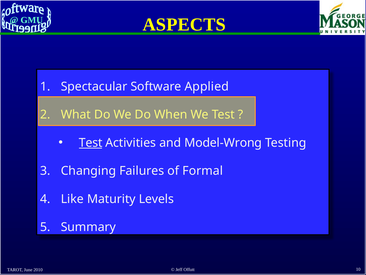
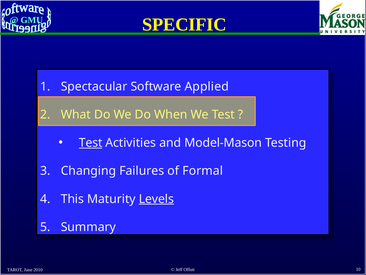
ASPECTS: ASPECTS -> SPECIFIC (184, 24)
Model-Wrong: Model-Wrong -> Model-Mason (223, 143)
Like: Like -> This (72, 199)
Levels underline: none -> present (156, 199)
